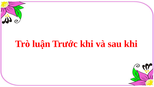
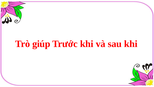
luận: luận -> giúp (41, 44)
